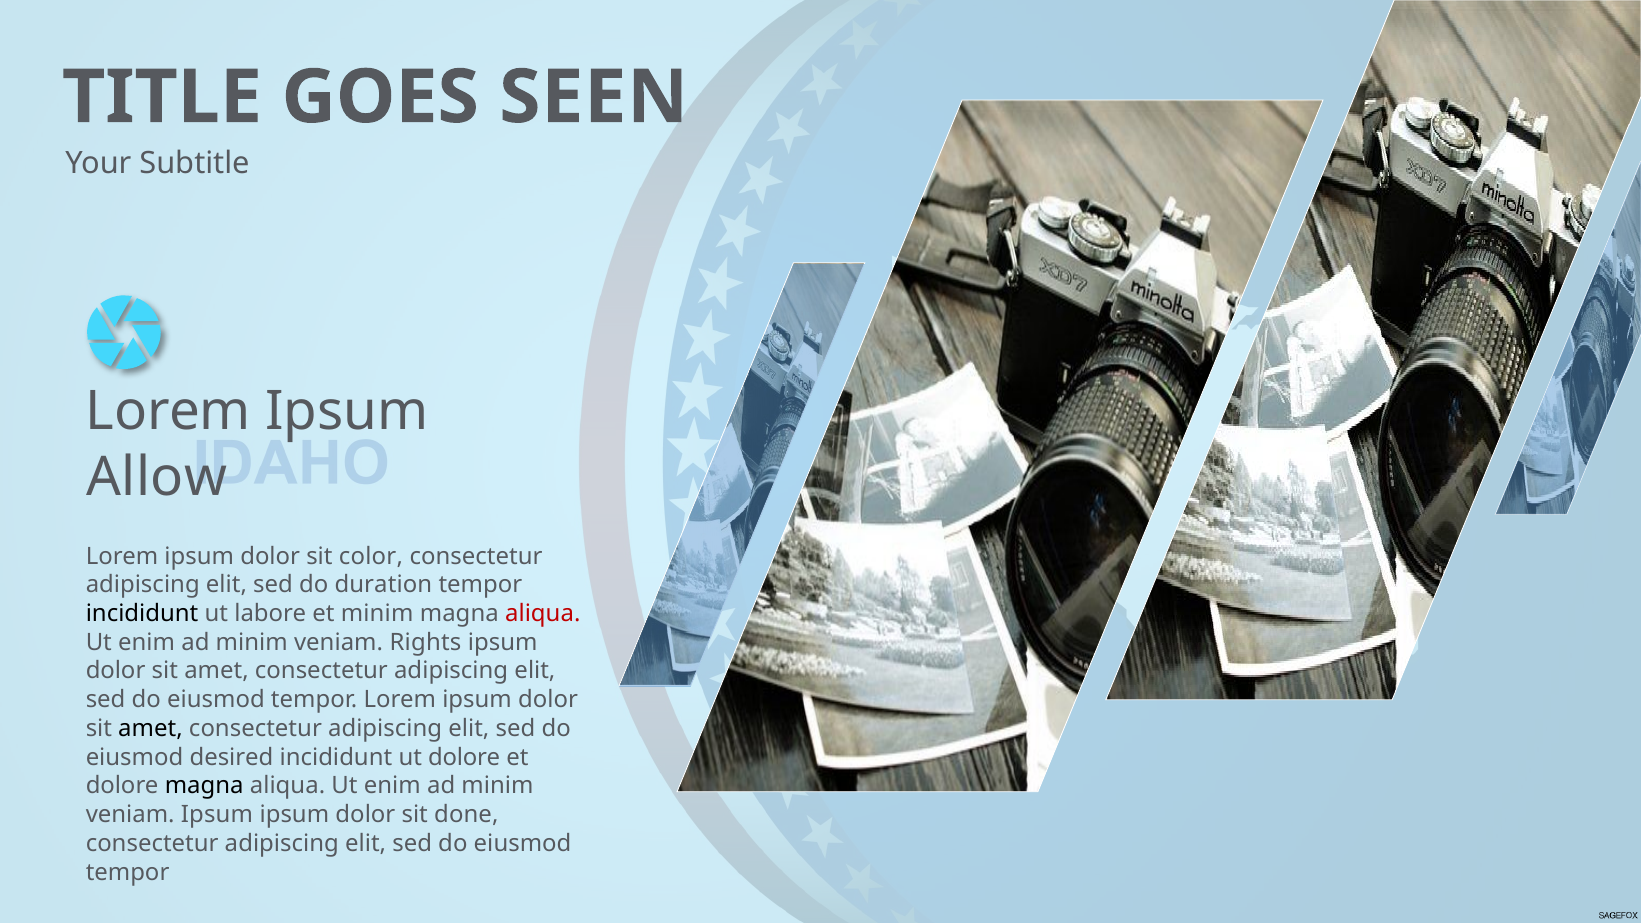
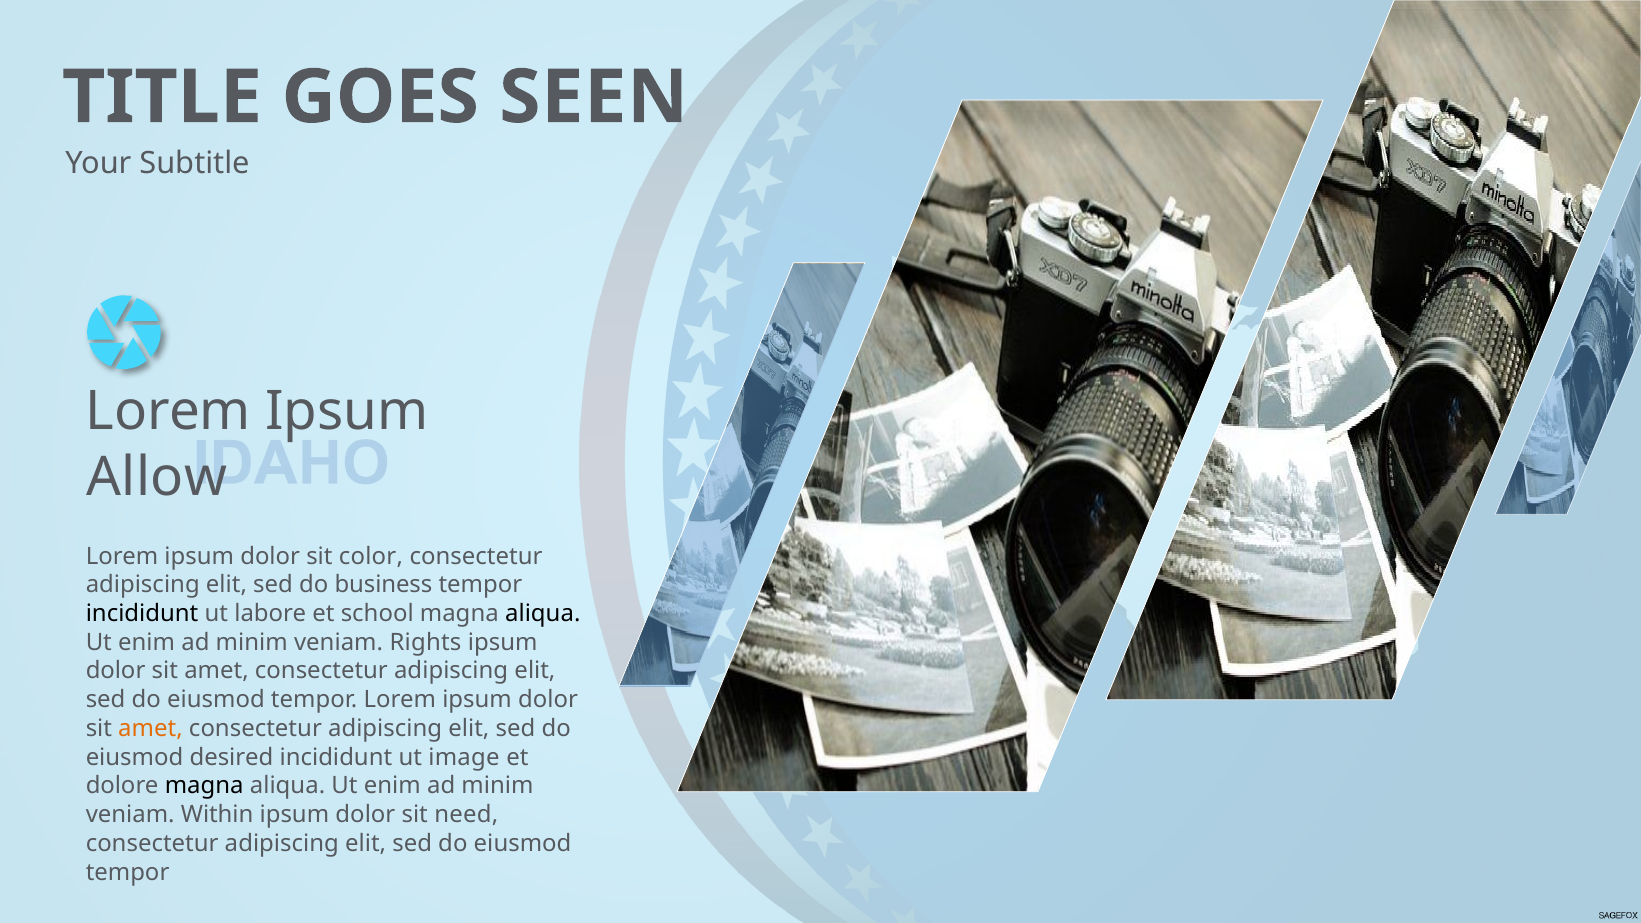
duration: duration -> business (383, 585)
et minim: minim -> school (377, 614)
aliqua colour: red -> black (543, 614)
amet colour: black -> orange (150, 729)
ut dolore: dolore -> image (464, 757)
veniam Ipsum: Ipsum -> Within (217, 815)
done: done -> need (466, 815)
